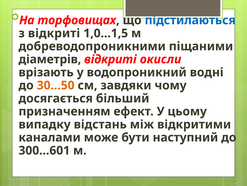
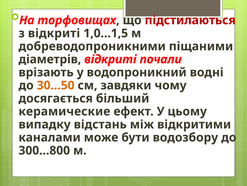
підстилаються colour: blue -> red (190, 20)
окисли: окисли -> почали (161, 59)
призначенням: призначенням -> керамические (64, 111)
наступний: наступний -> водозбору (185, 137)
300…601: 300…601 -> 300…800 (44, 150)
